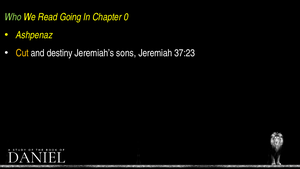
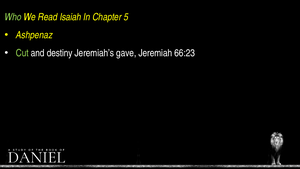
Going: Going -> Isaiah (70, 17)
0: 0 -> 5 (126, 17)
Cut colour: yellow -> light green (22, 53)
sons: sons -> gave (126, 53)
37:23: 37:23 -> 66:23 (185, 53)
